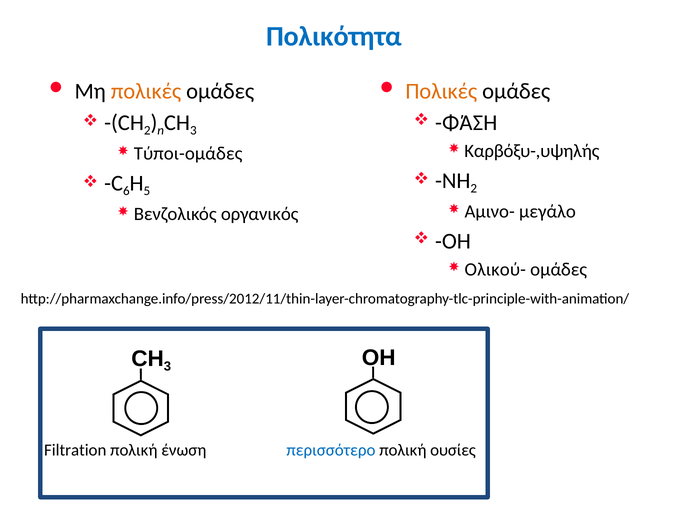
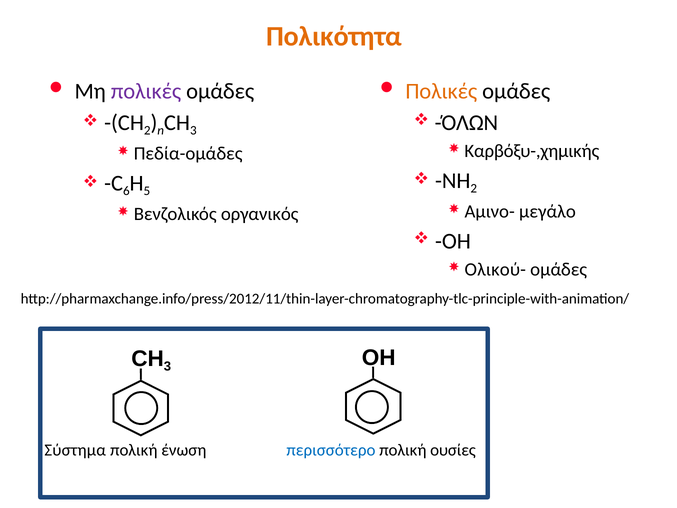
Πολικότητα colour: blue -> orange (334, 37)
πολικές colour: orange -> purple (146, 91)
ΦΆΣΗ: ΦΆΣΗ -> ΌΛΩΝ (466, 123)
Καρβόξυ-,υψηλής: Καρβόξυ-,υψηλής -> Καρβόξυ-,χημικής (532, 151)
Τύποι-ομάδες: Τύποι-ομάδες -> Πεδία-ομάδες (188, 154)
Filtration: Filtration -> Σύστημα (75, 450)
